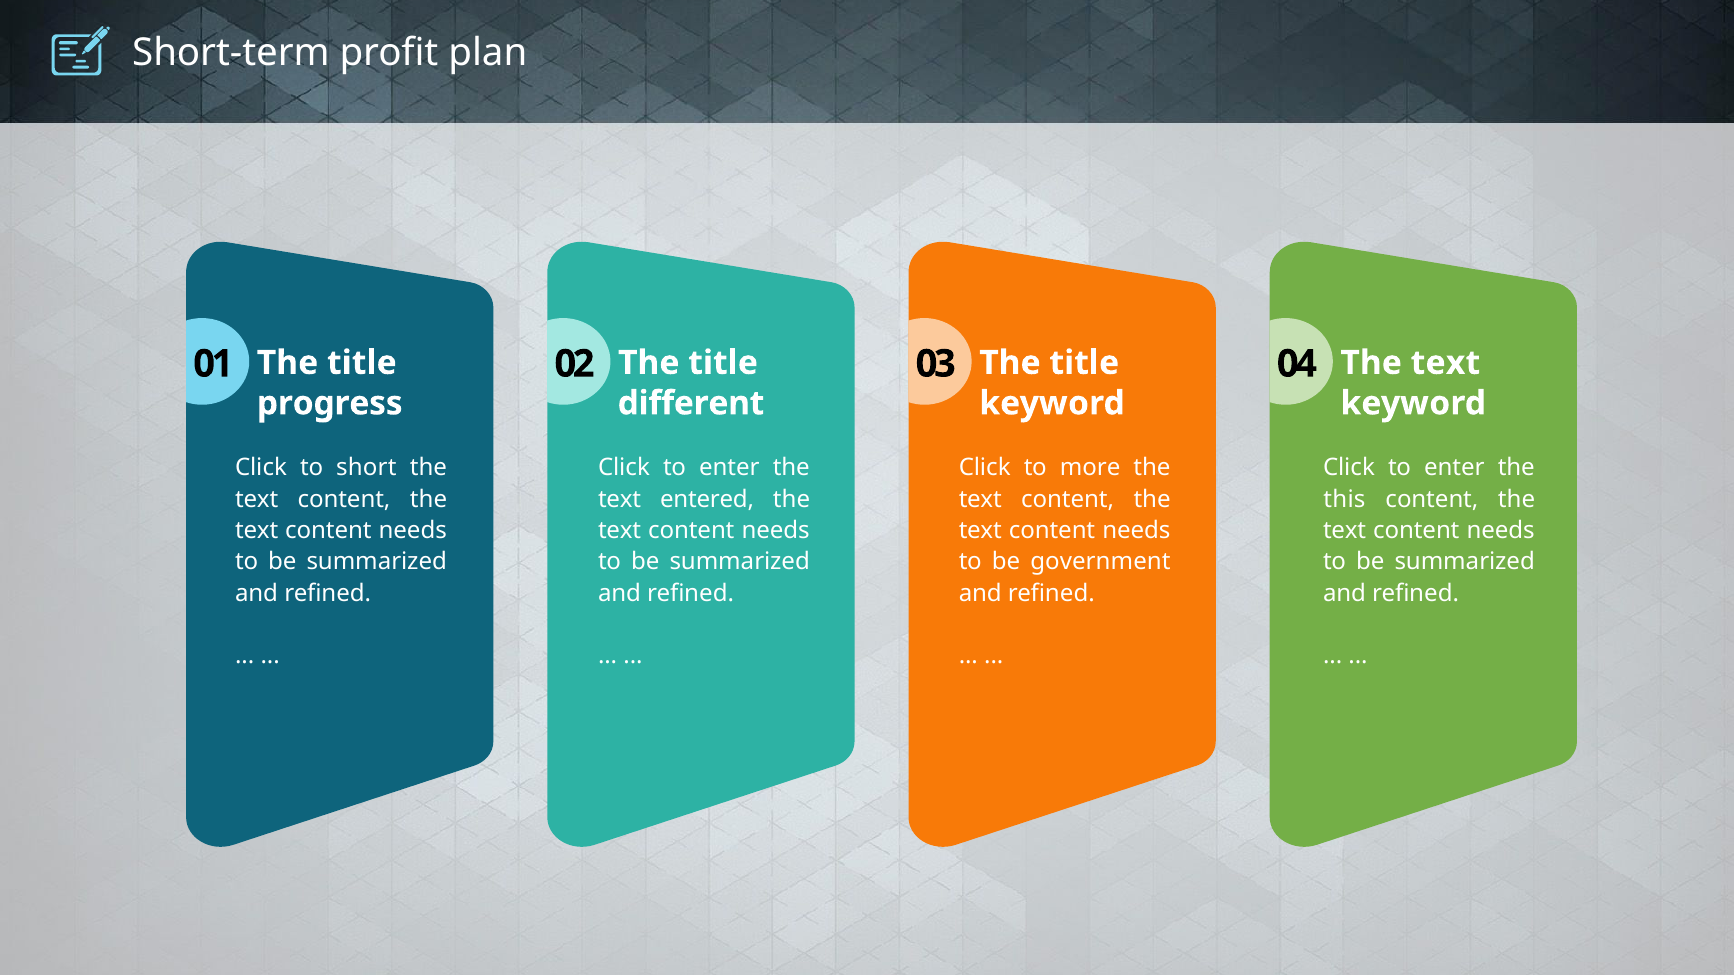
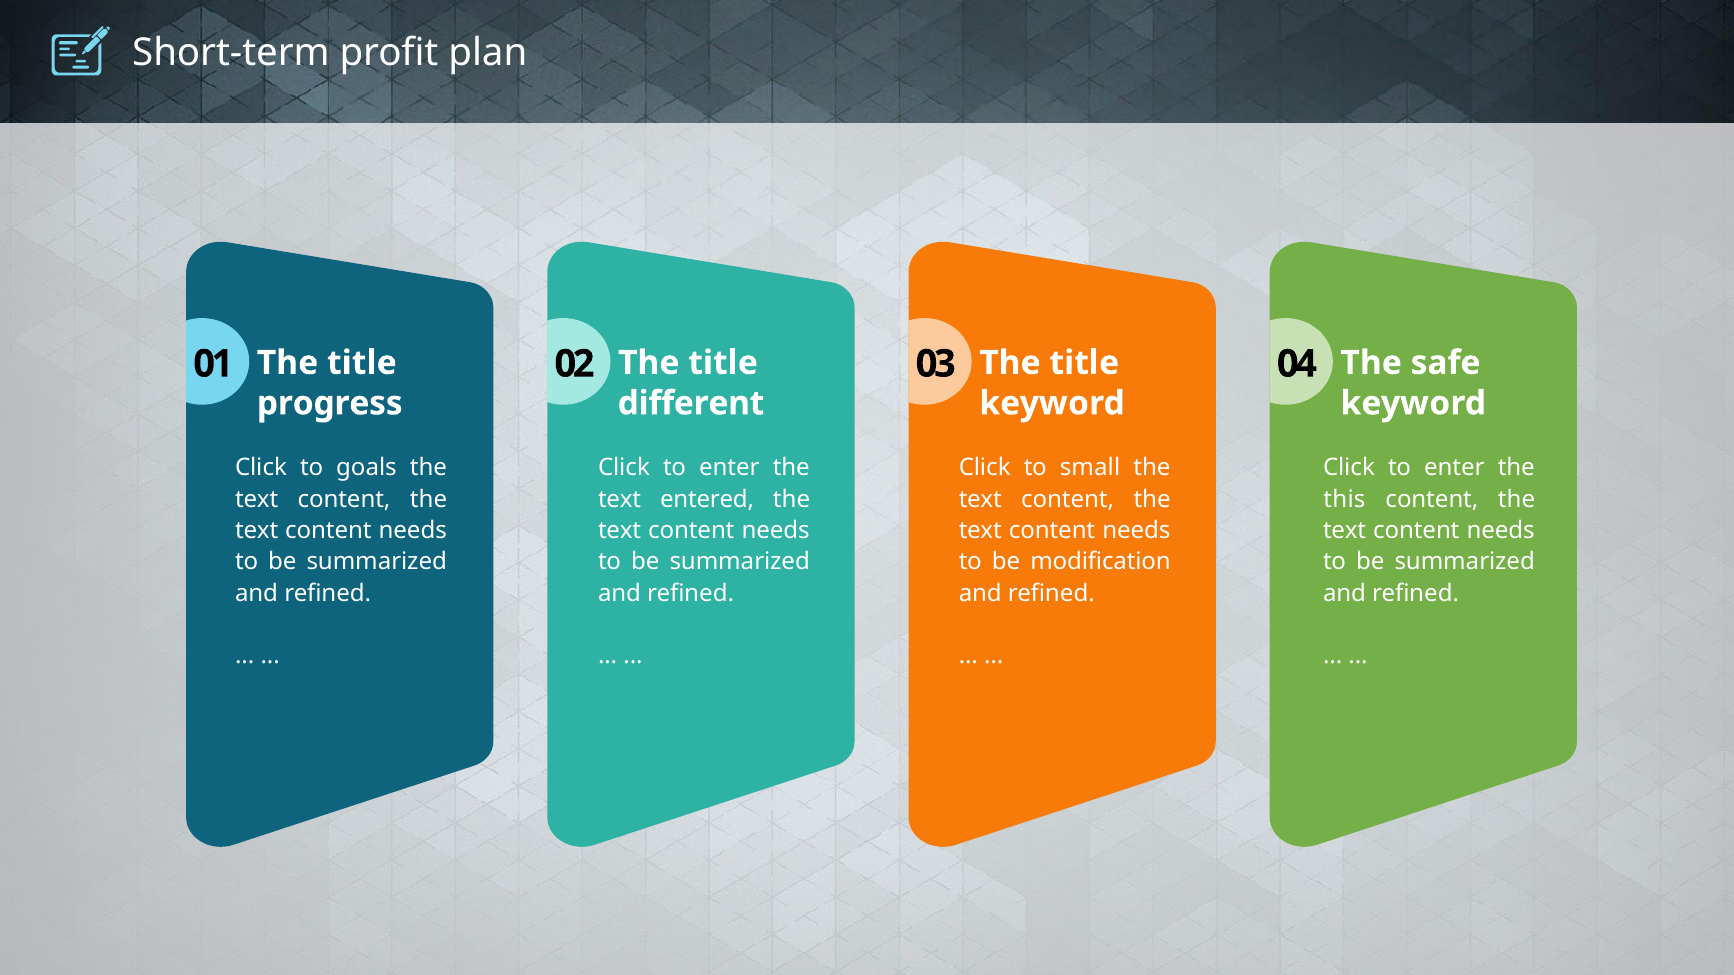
text: text -> safe (1446, 363)
short: short -> goals (366, 468)
more: more -> small (1090, 468)
government: government -> modification (1101, 562)
